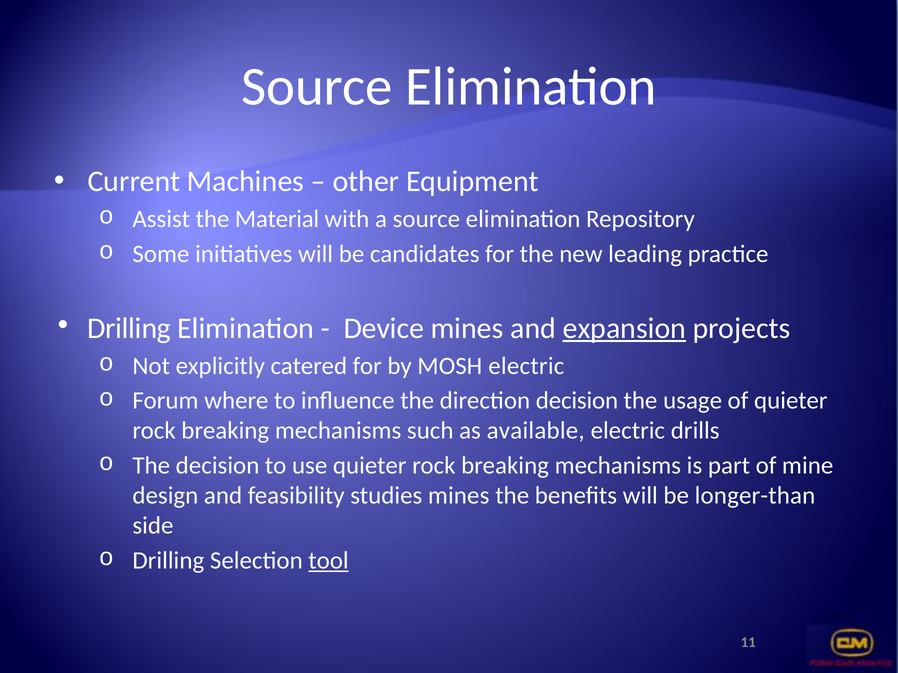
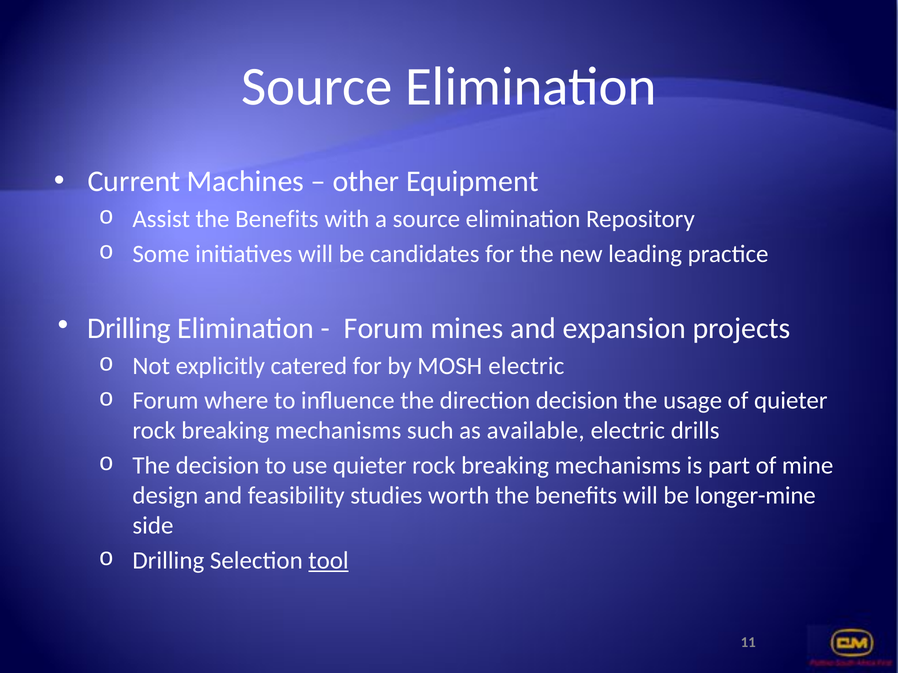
Assist the Material: Material -> Benefits (277, 219)
Device: Device -> Forum (384, 328)
expansion underline: present -> none (624, 328)
studies mines: mines -> worth (459, 496)
longer-than: longer-than -> longer-mine (755, 496)
